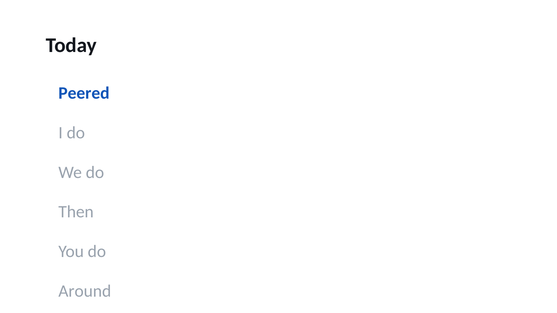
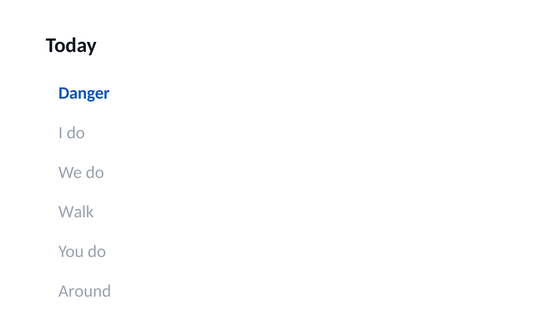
Peered: Peered -> Danger (84, 93)
Then: Then -> Walk (76, 212)
